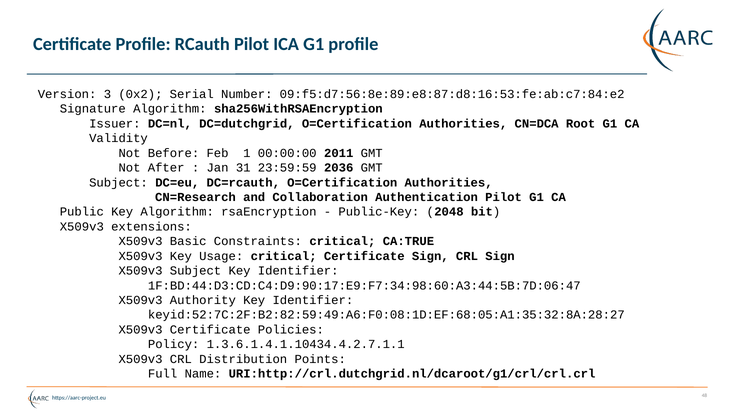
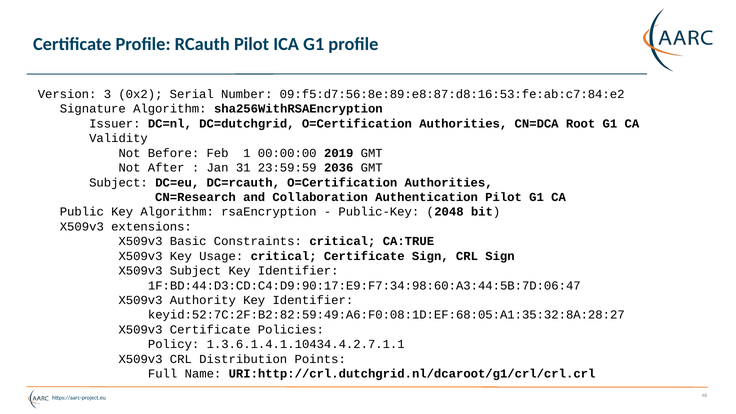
2011: 2011 -> 2019 (339, 153)
